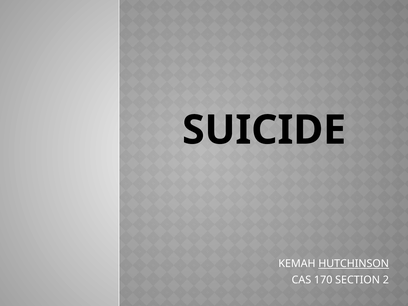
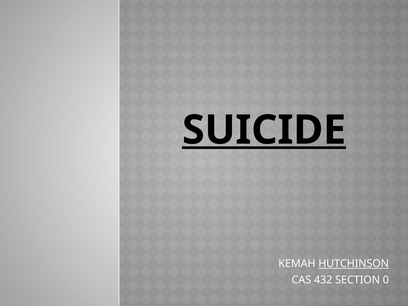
SUICIDE underline: none -> present (264, 130)
170: 170 -> 432 (323, 280)
2: 2 -> 0 (386, 280)
